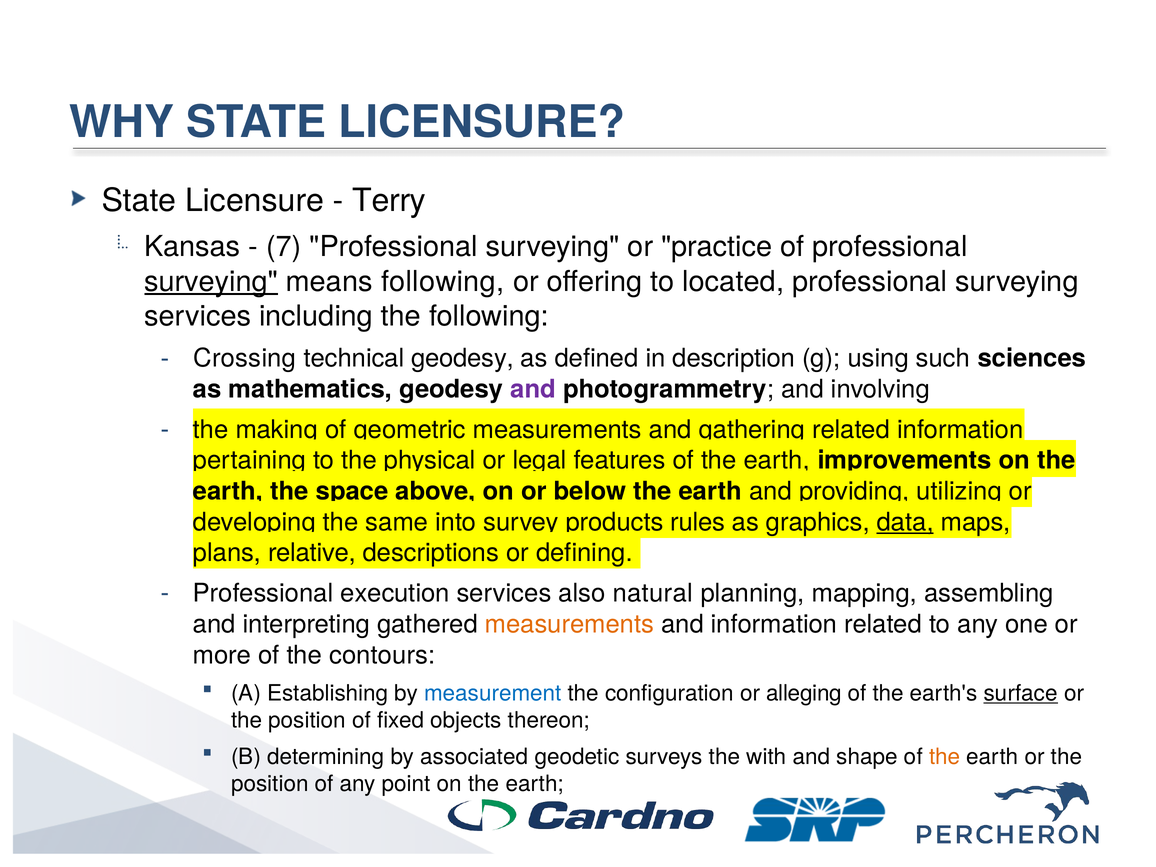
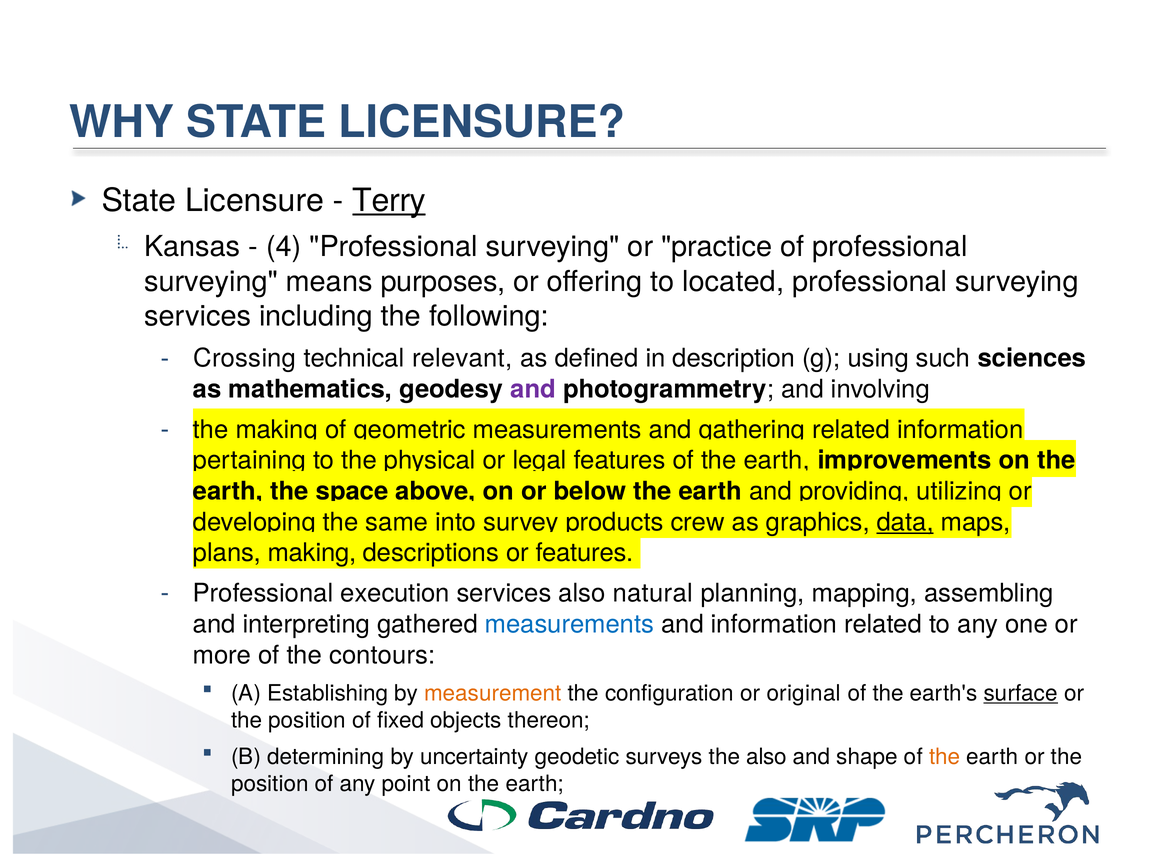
Terry underline: none -> present (389, 201)
7: 7 -> 4 (284, 247)
surveying underline: present -> none (211, 282)
means following: following -> purposes (443, 282)
technical geodesy: geodesy -> relevant (462, 358)
rules: rules -> crew (698, 522)
plans relative: relative -> making (312, 553)
or defining: defining -> features (584, 553)
measurements colour: orange -> blue (569, 624)
measurement colour: blue -> orange (493, 693)
alleging: alleging -> original (804, 693)
associated: associated -> uncertainty (474, 757)
the with: with -> also (767, 757)
